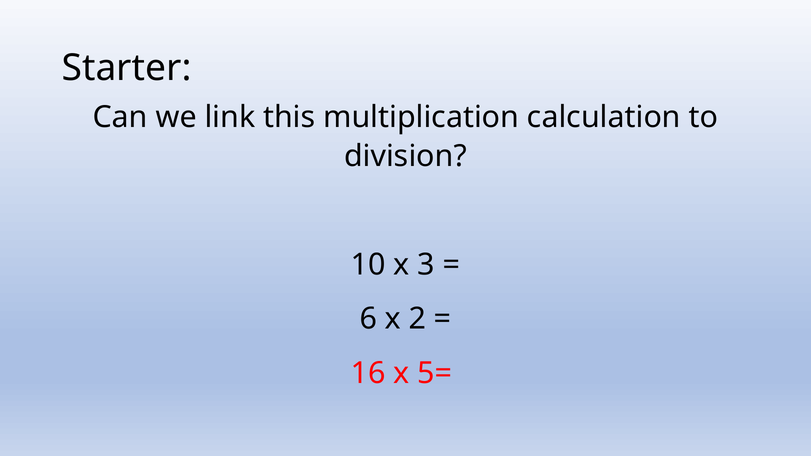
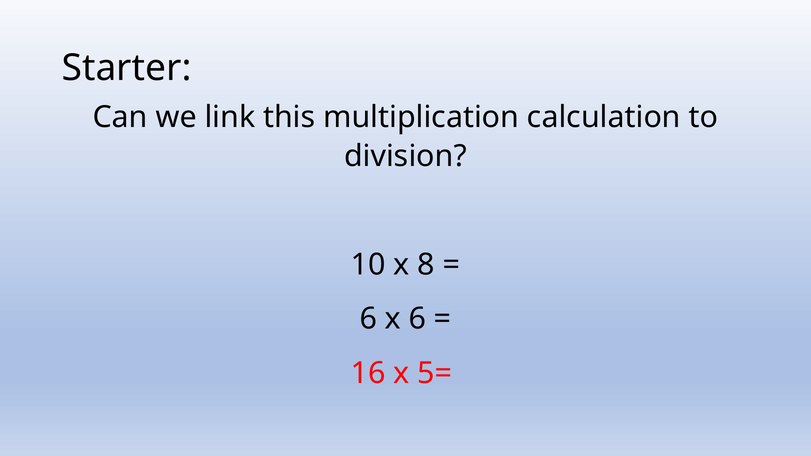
3: 3 -> 8 (426, 265)
x 2: 2 -> 6 (417, 319)
